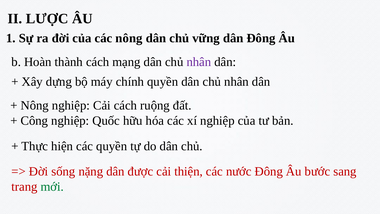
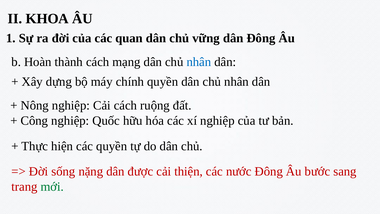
LƯỢC: LƯỢC -> KHOA (47, 19)
các nông: nông -> quan (129, 38)
nhân colour: purple -> blue (199, 62)
